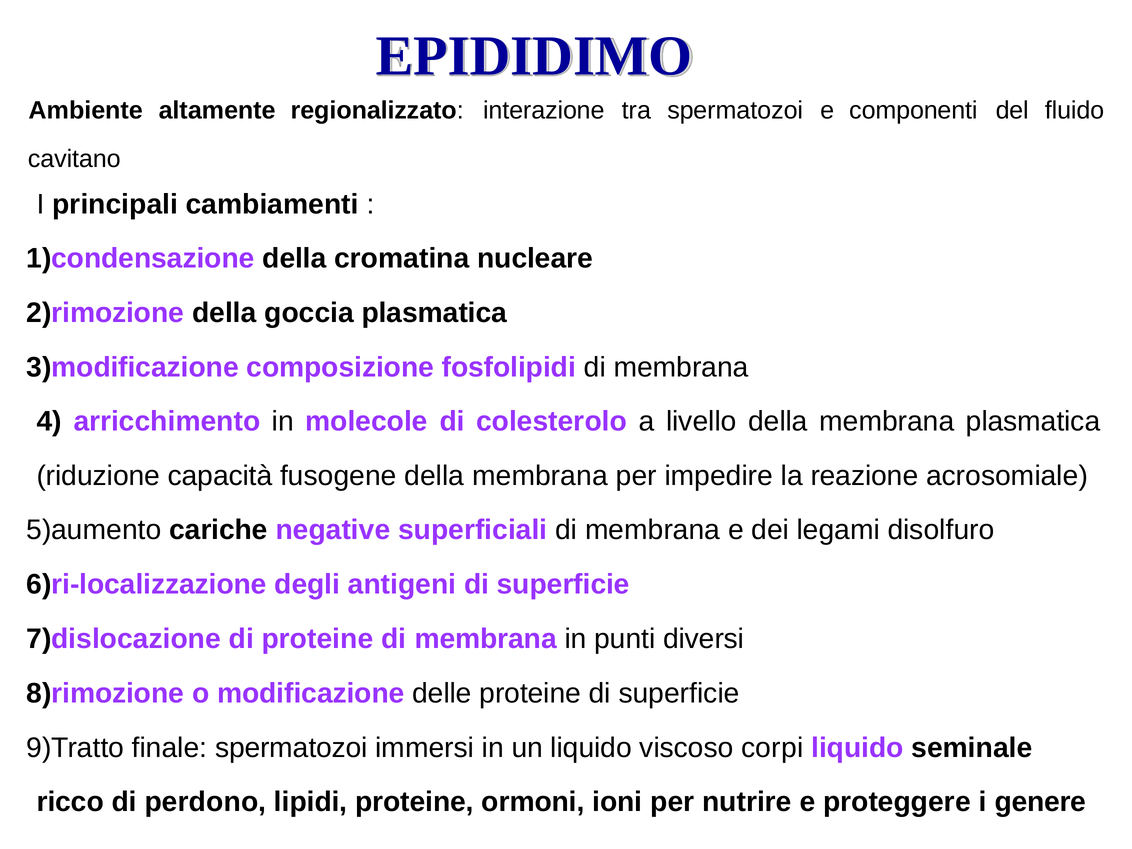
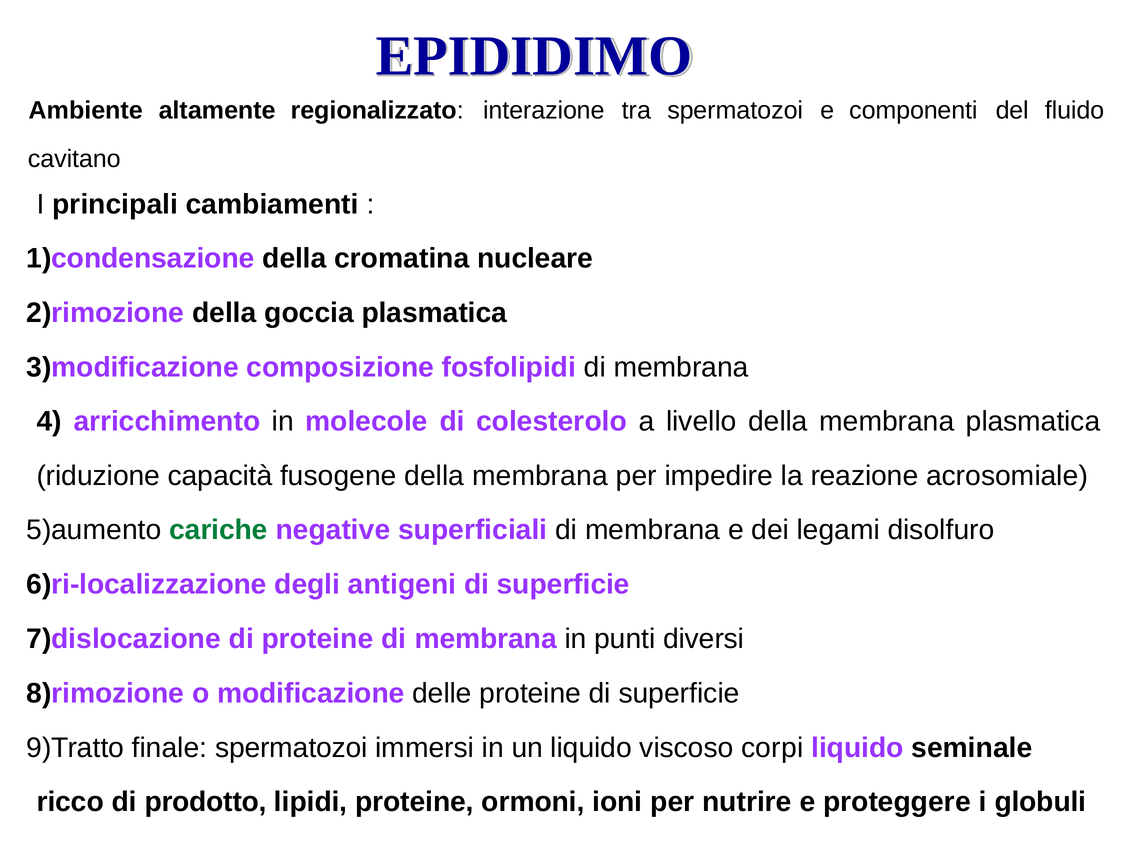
cariche colour: black -> green (218, 530)
perdono: perdono -> prodotto (206, 802)
genere: genere -> globuli (1040, 802)
